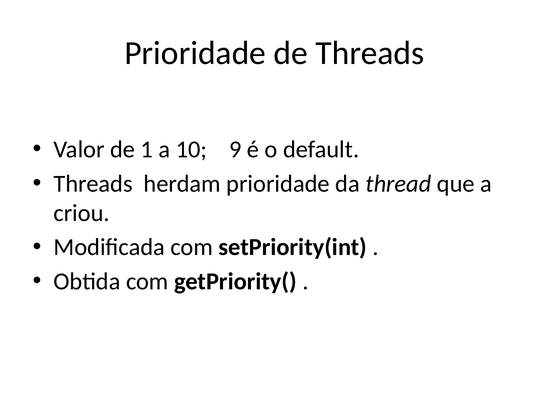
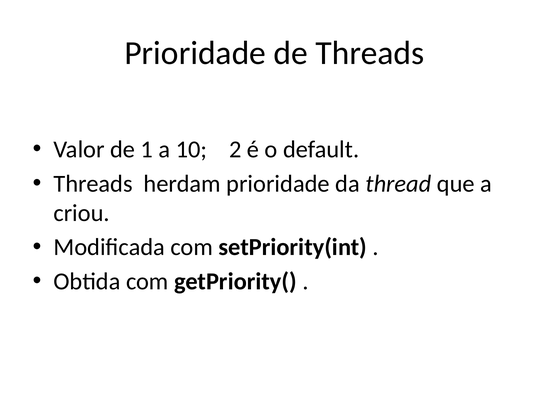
9: 9 -> 2 (235, 149)
